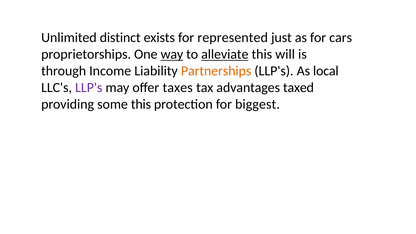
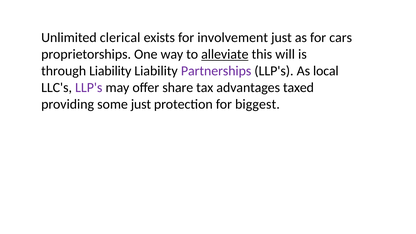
distinct: distinct -> clerical (120, 38)
represented: represented -> involvement (233, 38)
way underline: present -> none (172, 54)
through Income: Income -> Liability (110, 71)
Partnerships colour: orange -> purple (216, 71)
taxes: taxes -> share (178, 88)
some this: this -> just (141, 104)
